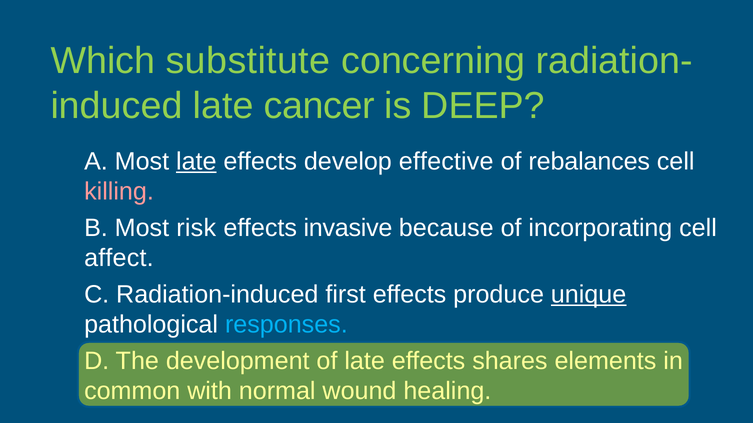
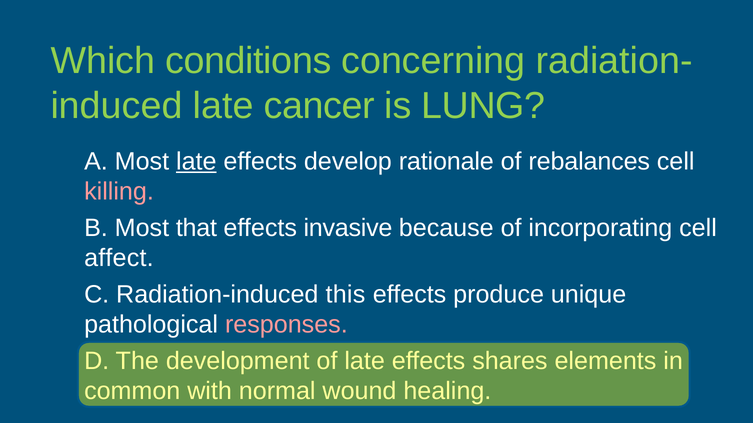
substitute: substitute -> conditions (248, 61)
DEEP: DEEP -> LUNG (483, 106)
effective: effective -> rationale (446, 162)
risk: risk -> that (196, 228)
ﬁrst: ﬁrst -> this (345, 295)
unique underline: present -> none (589, 295)
responses colour: light blue -> pink (286, 325)
